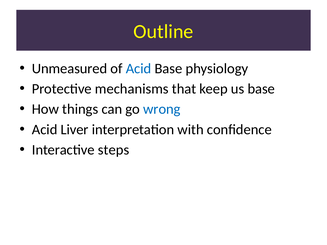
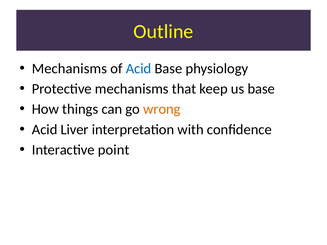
Unmeasured: Unmeasured -> Mechanisms (69, 69)
wrong colour: blue -> orange (162, 109)
steps: steps -> point (114, 150)
